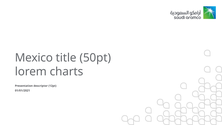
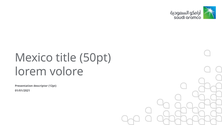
charts: charts -> volore (67, 72)
